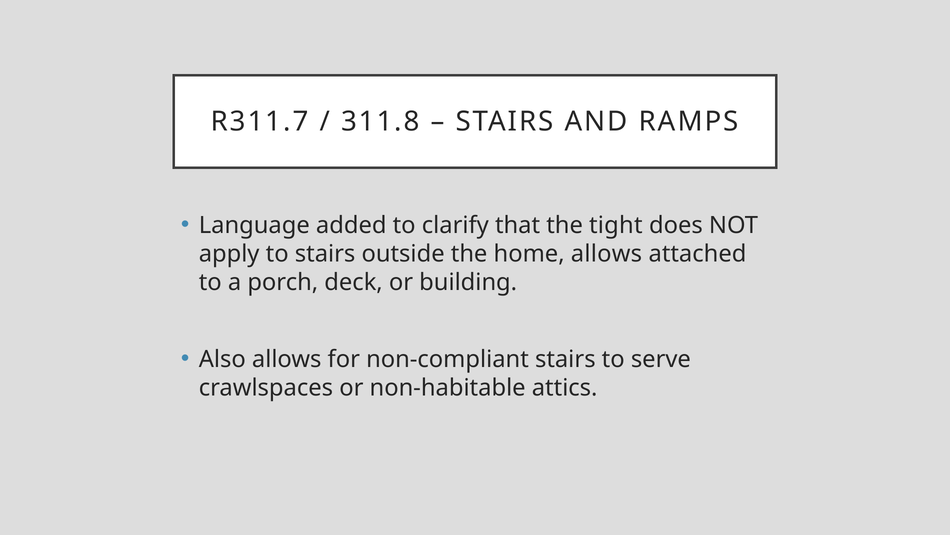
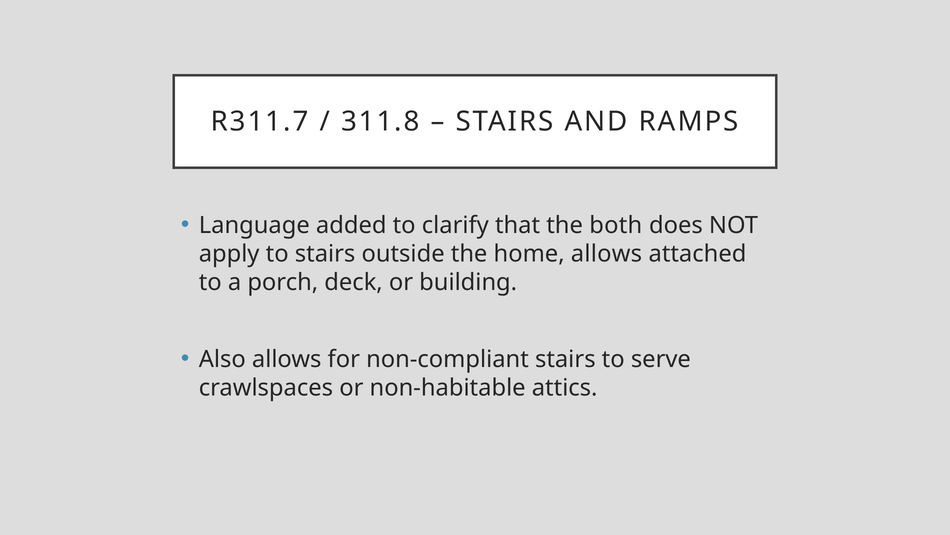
tight: tight -> both (616, 225)
